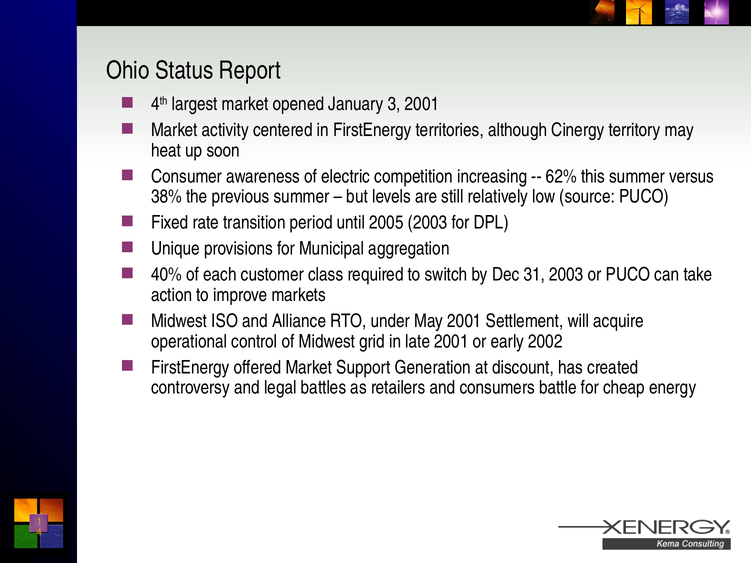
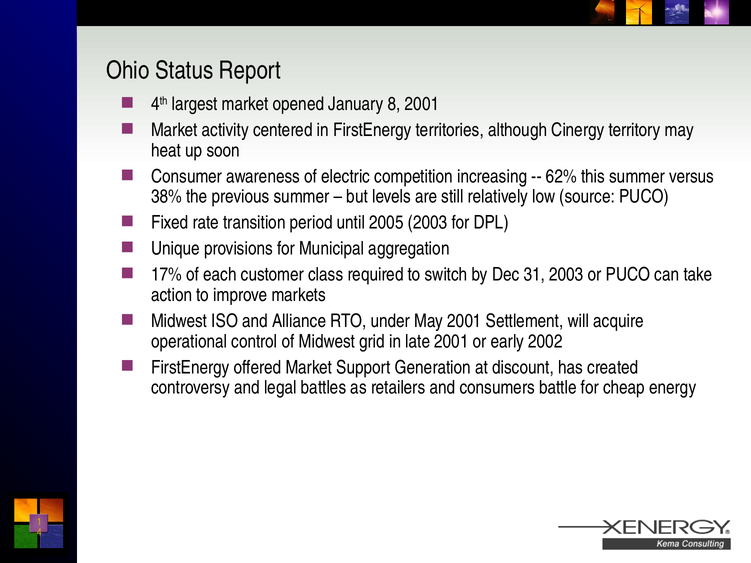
3: 3 -> 8 (394, 104)
40%: 40% -> 17% (166, 275)
